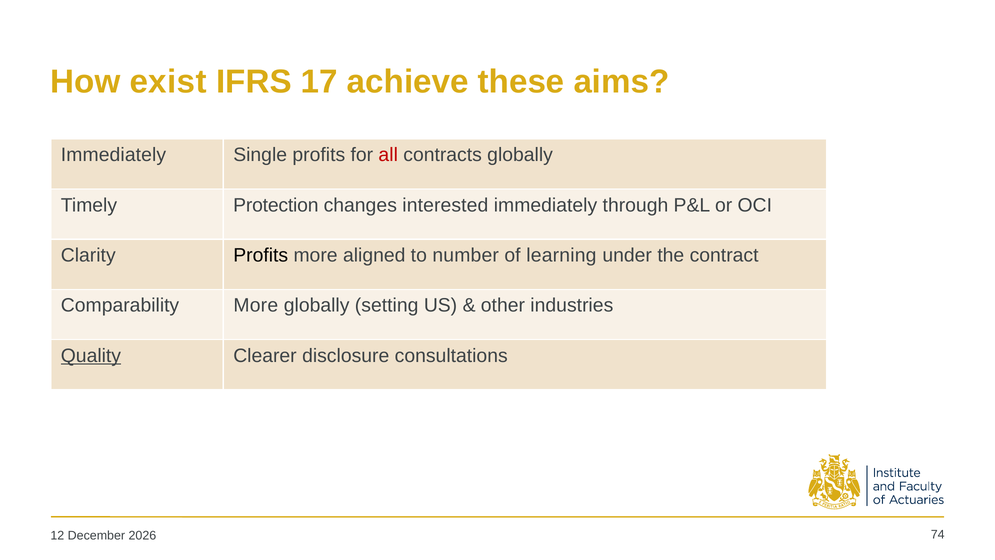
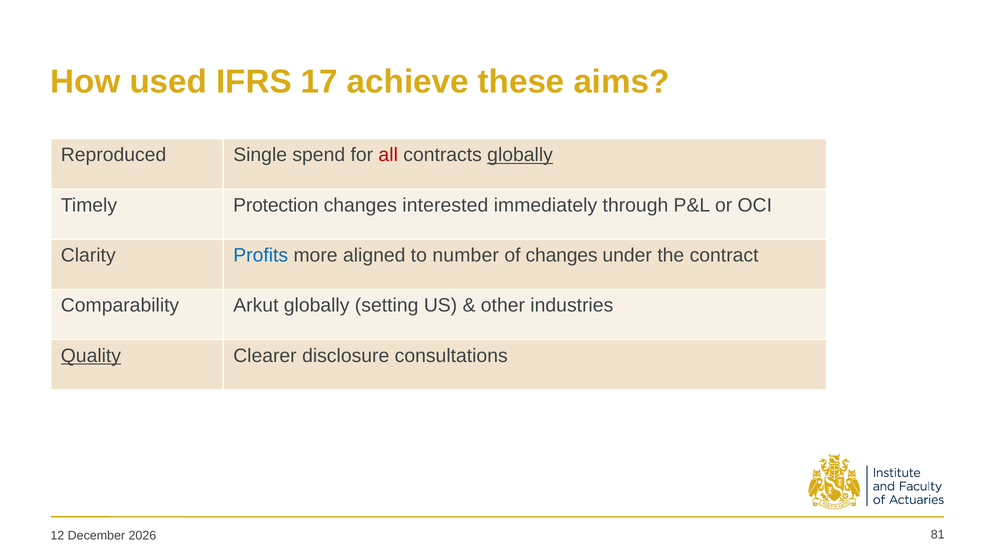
exist: exist -> used (168, 82)
Immediately: Immediately -> Reproduced (114, 155)
Single profits: profits -> spend (319, 155)
globally underline: none -> present (520, 155)
Profits colour: black -> blue (261, 255)
of learning: learning -> changes (562, 255)
Comparability More: More -> Arkut (256, 305)
74: 74 -> 81 (938, 535)
